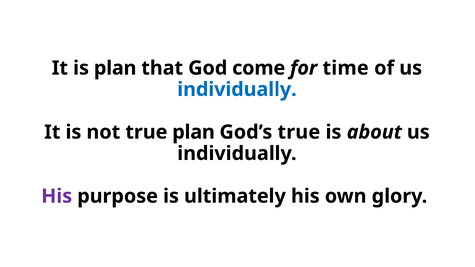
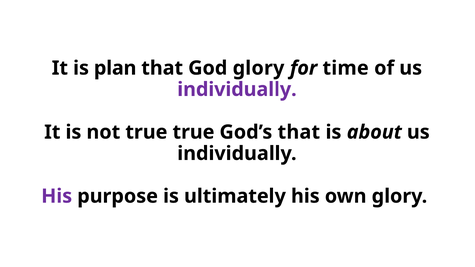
God come: come -> glory (258, 68)
individually colour: blue -> purple (237, 89)
true plan: plan -> true (193, 132)
God’s true: true -> that (299, 132)
